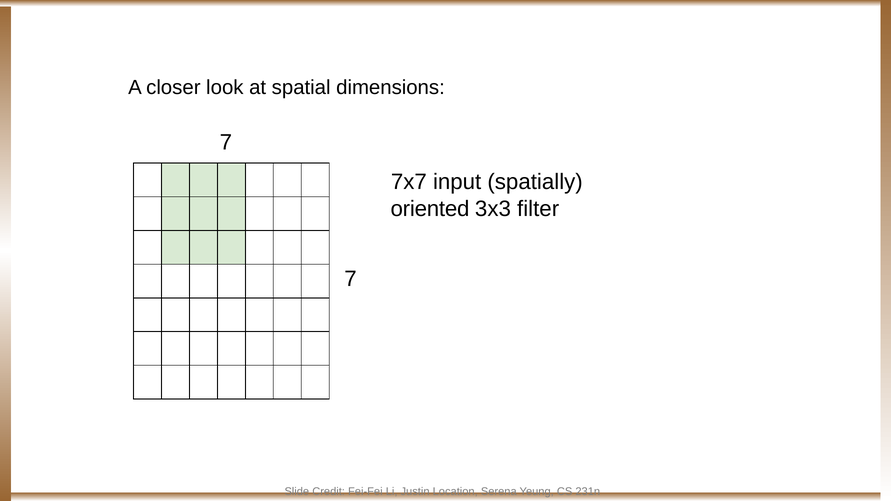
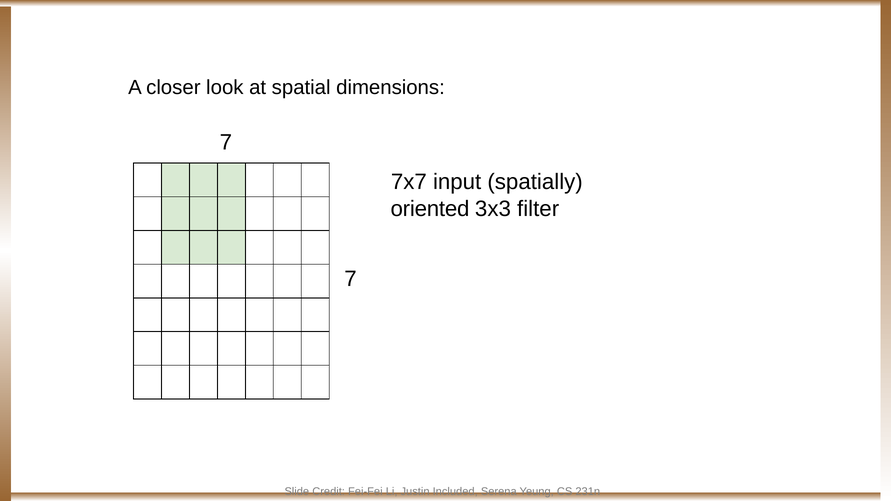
Location: Location -> Included (455, 492)
